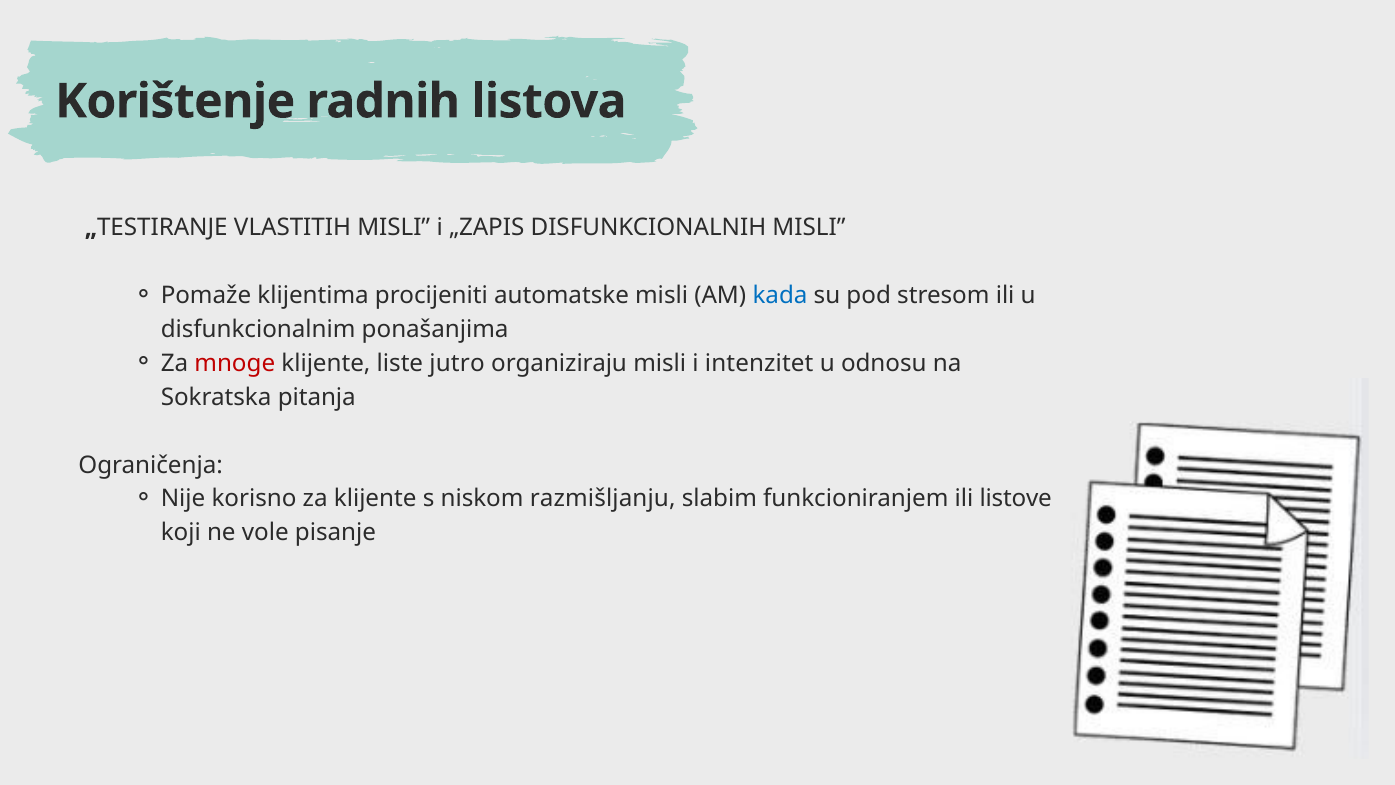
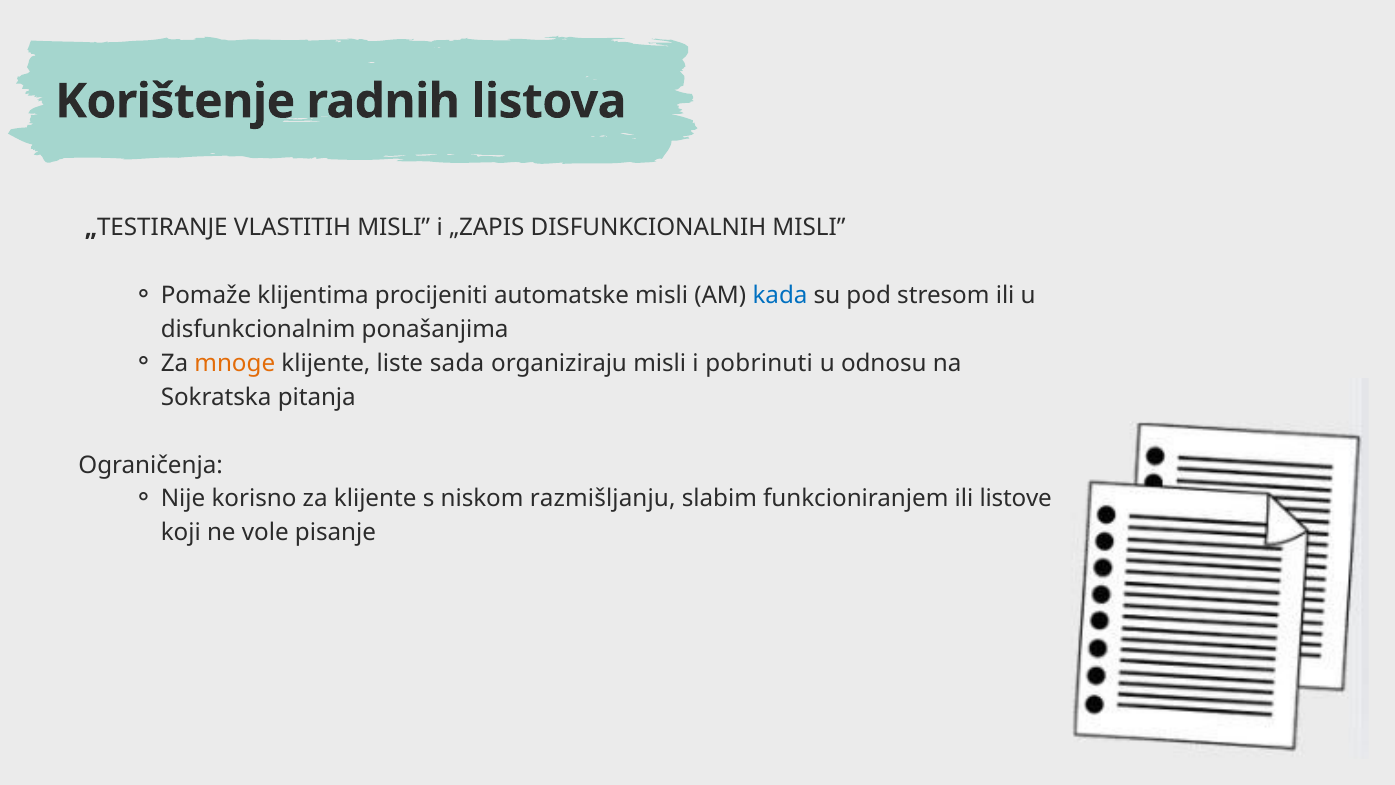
mnoge colour: red -> orange (235, 363)
jutro: jutro -> sada (457, 363)
intenzitet: intenzitet -> pobrinuti (759, 363)
